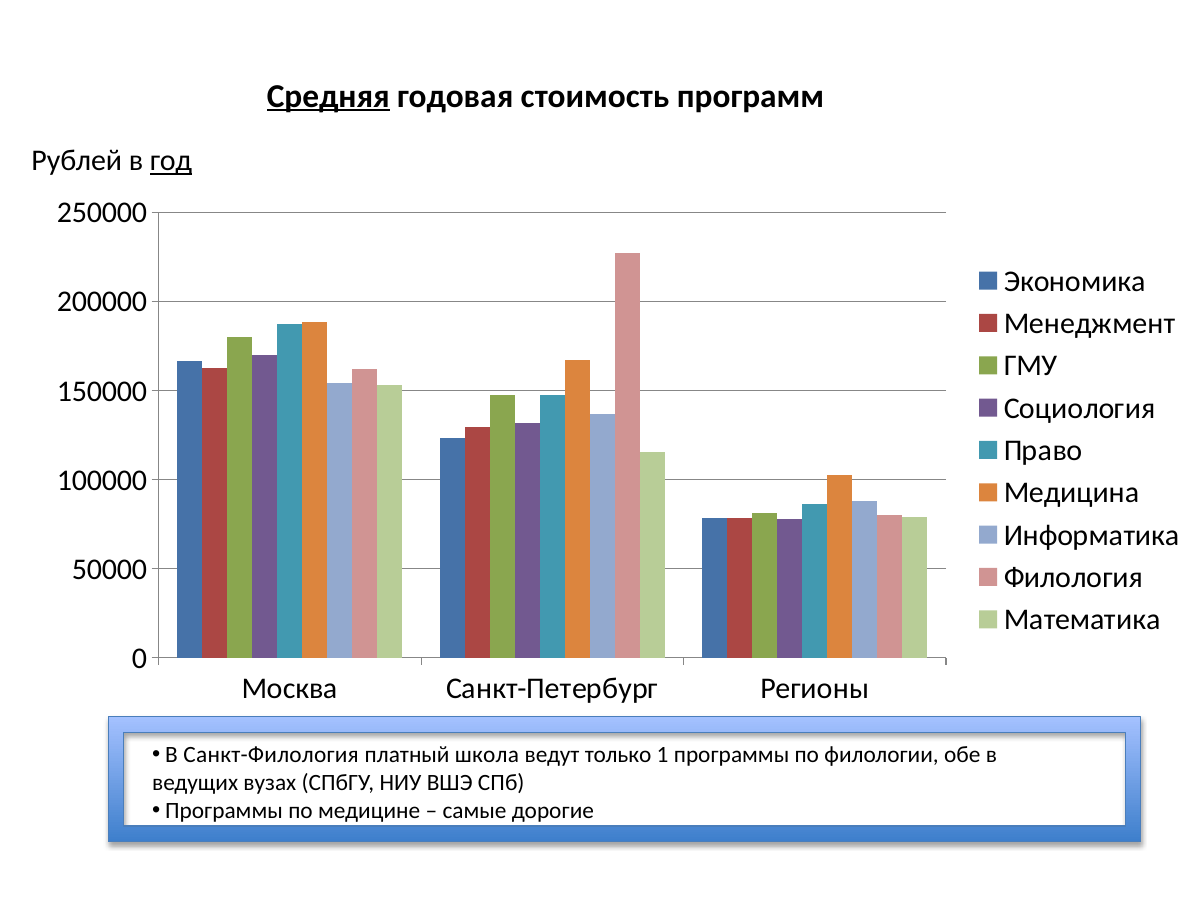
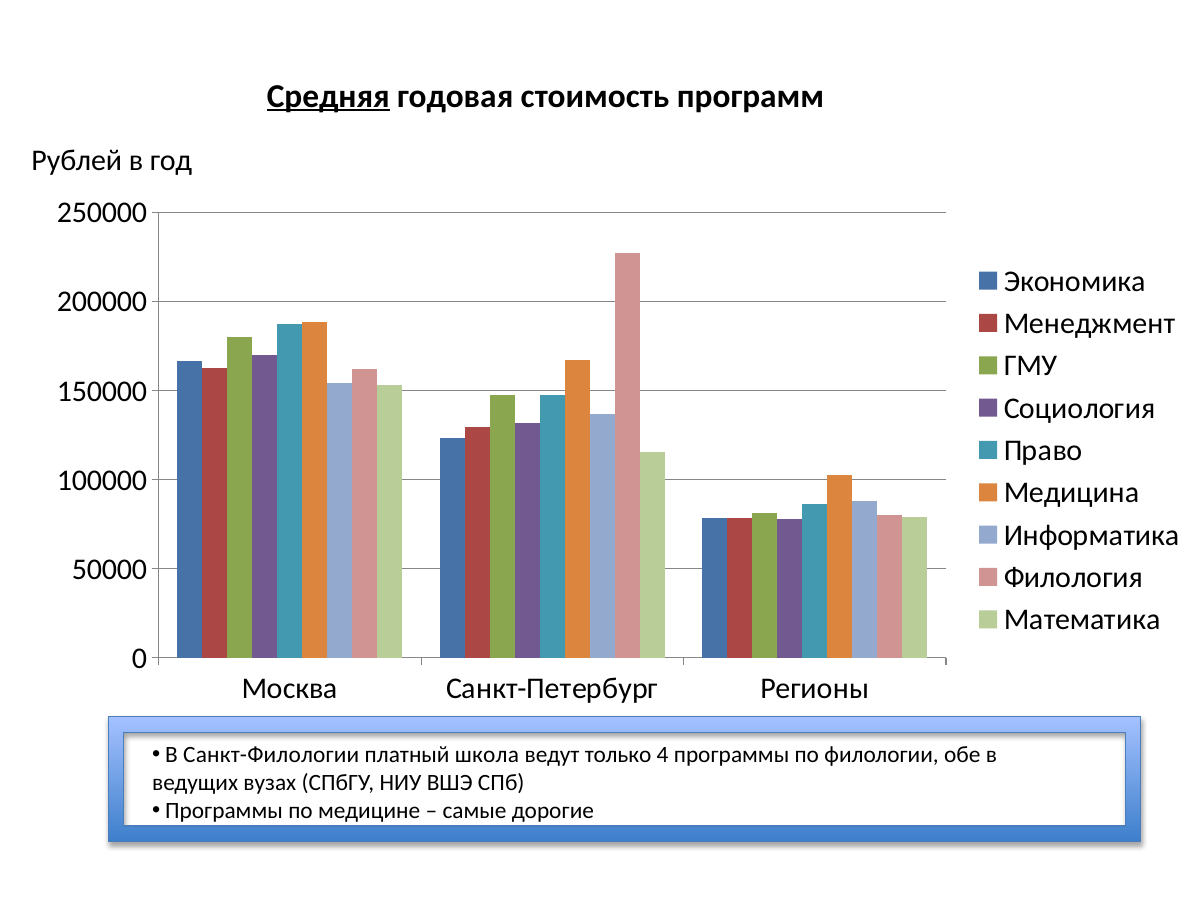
год underline: present -> none (171, 161)
Санкт-Филология: Санкт-Филология -> Санкт-Филологии (271, 755)
1: 1 -> 4 (663, 755)
